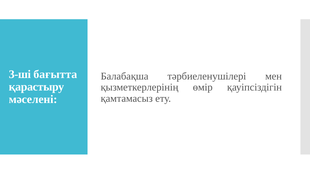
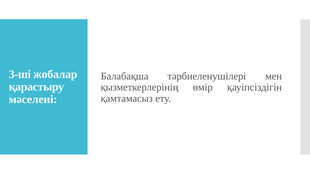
бағытта: бағытта -> жобалар (55, 74)
